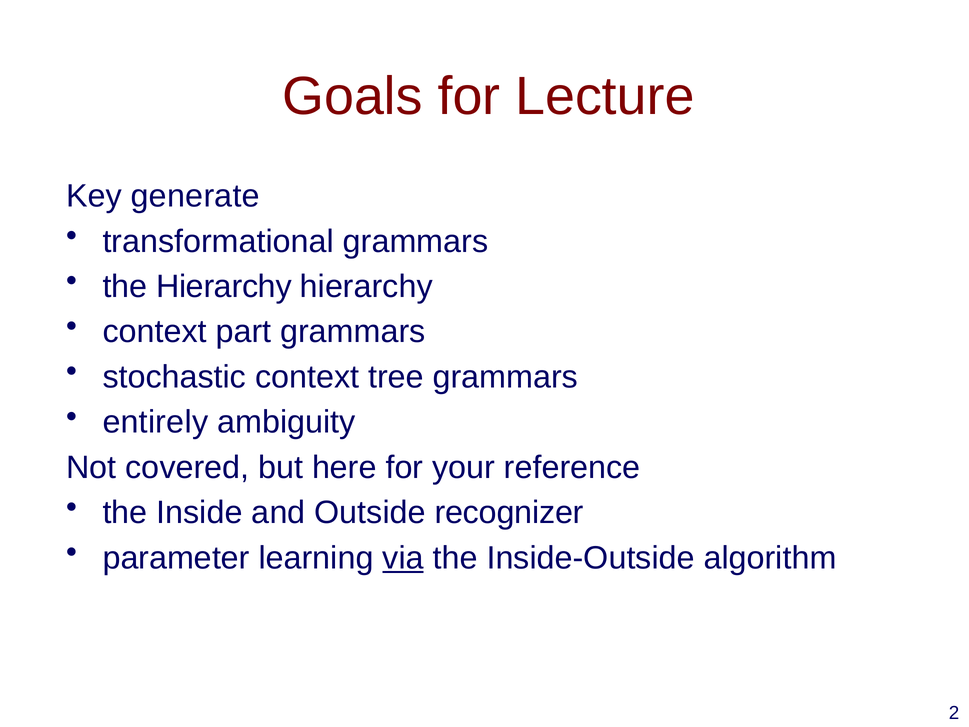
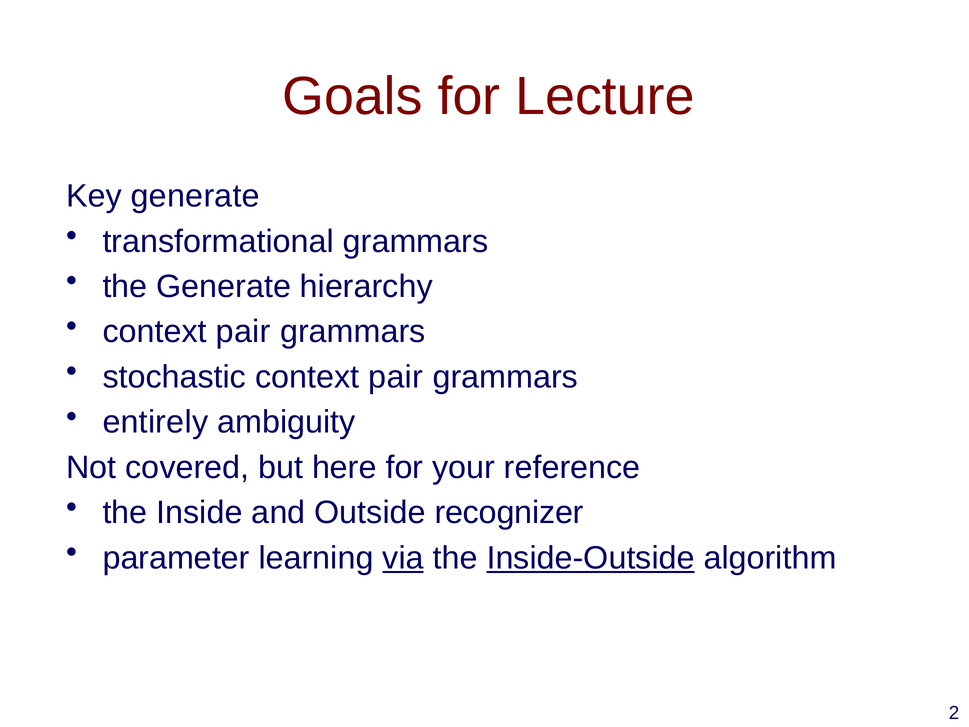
the Hierarchy: Hierarchy -> Generate (224, 286)
part: part -> pair (243, 332)
stochastic context tree: tree -> pair (396, 377)
Inside-Outside underline: none -> present (591, 558)
